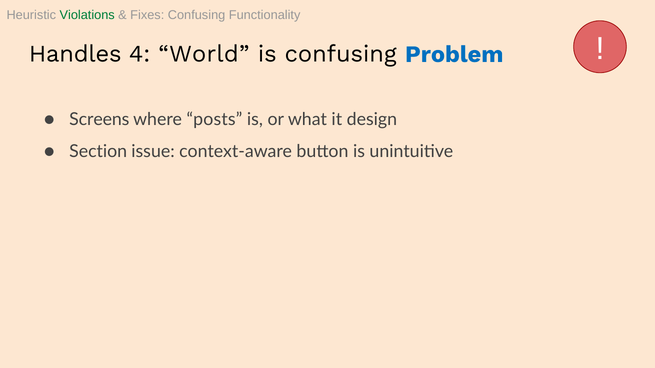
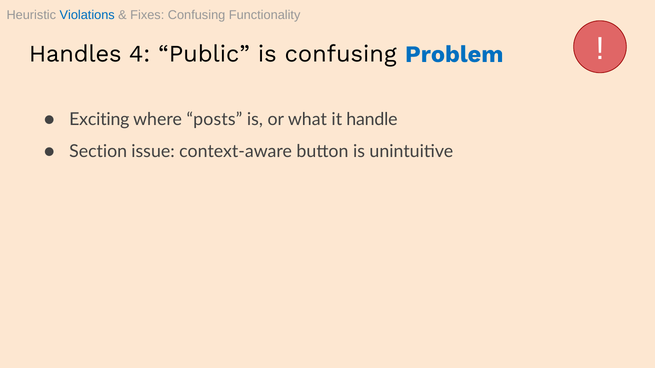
Violations colour: green -> blue (87, 15)
World: World -> Public (204, 54)
Screens: Screens -> Exciting (99, 120)
design: design -> handle (372, 120)
